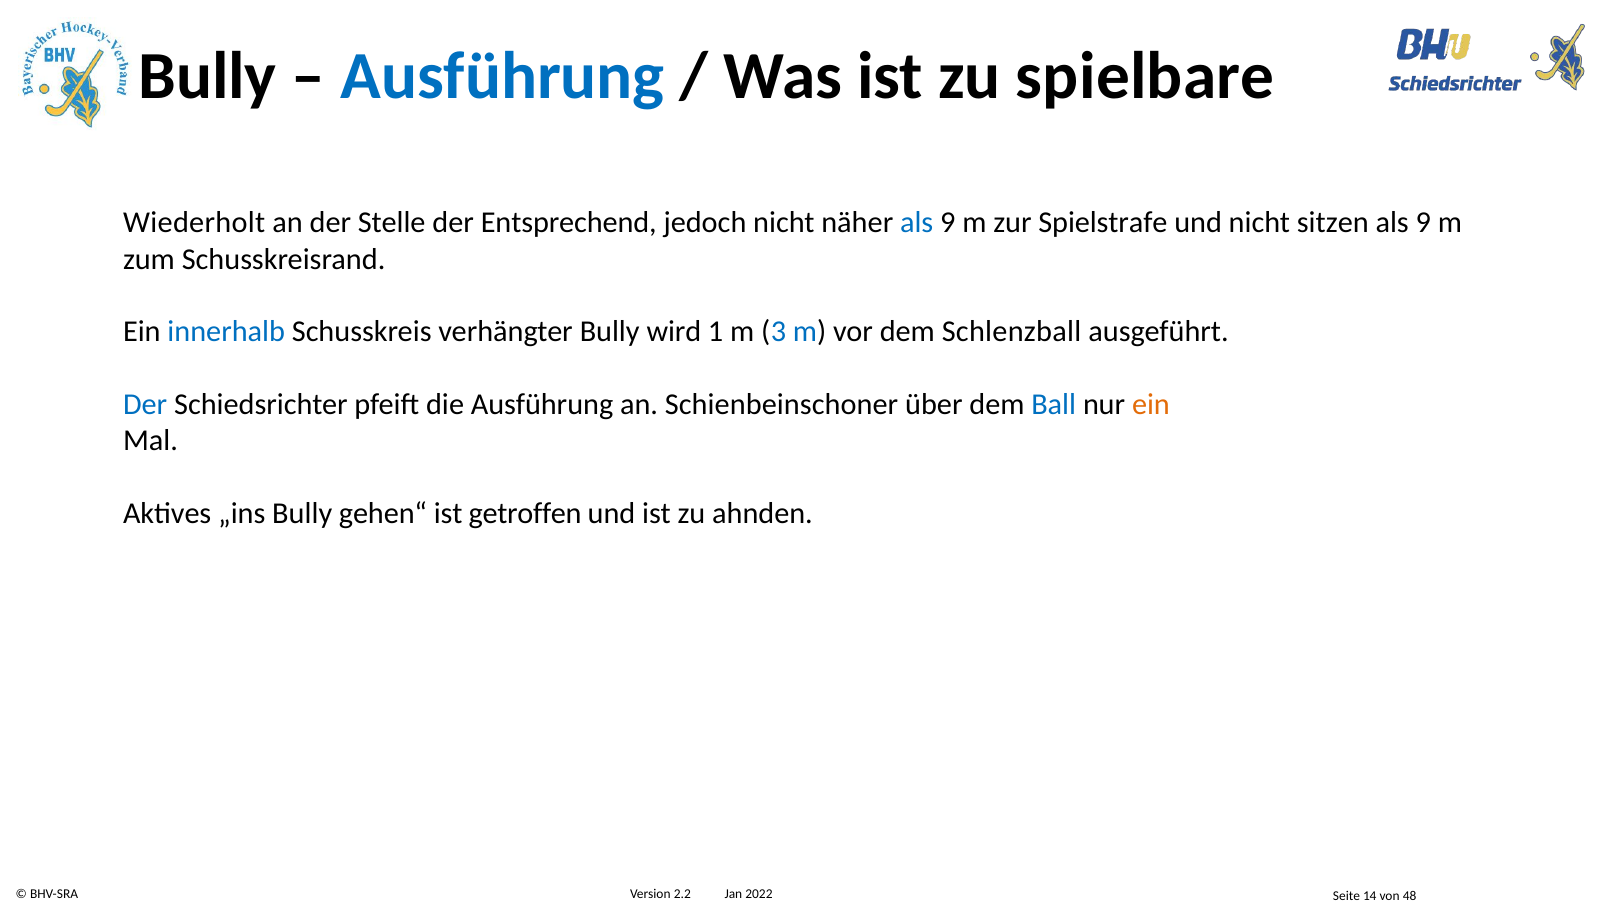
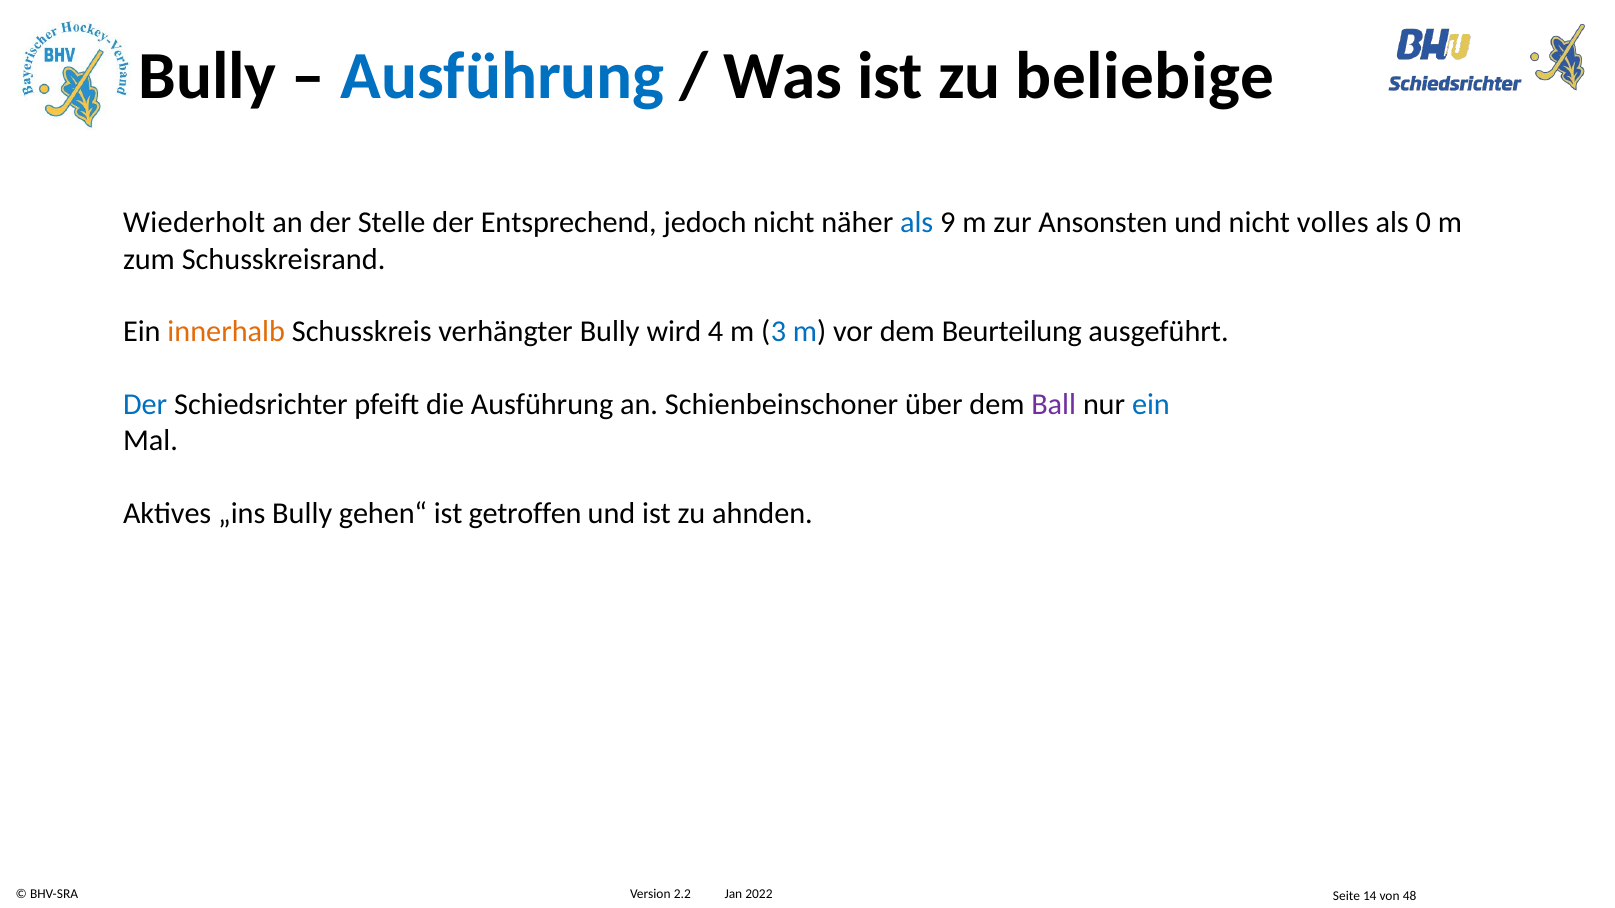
spielbare: spielbare -> beliebige (1145, 76)
Spielstrafe: Spielstrafe -> Ansonsten (1103, 223)
sitzen: sitzen -> volles (1333, 223)
9: 9 -> 0 (1423, 223)
innerhalb colour: blue -> orange (226, 332)
1: 1 -> 4 (716, 332)
Schlenzball: Schlenzball -> Beurteilung (1012, 332)
Ball colour: blue -> purple (1054, 405)
ein colour: orange -> blue (1151, 405)
